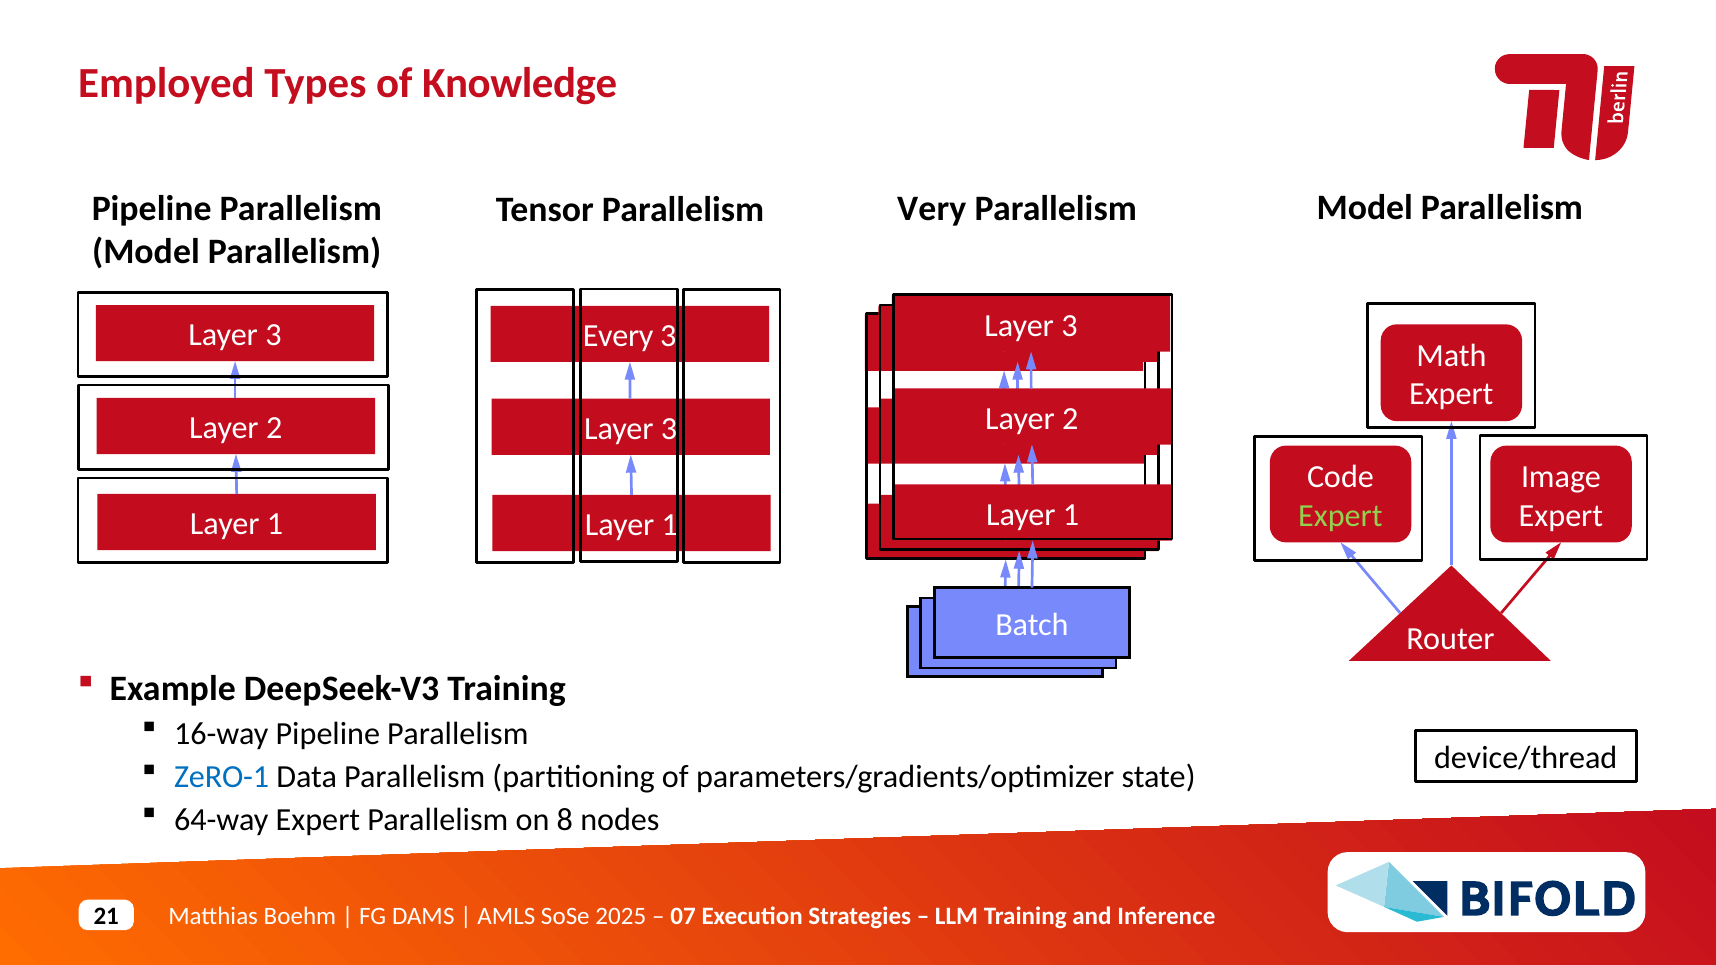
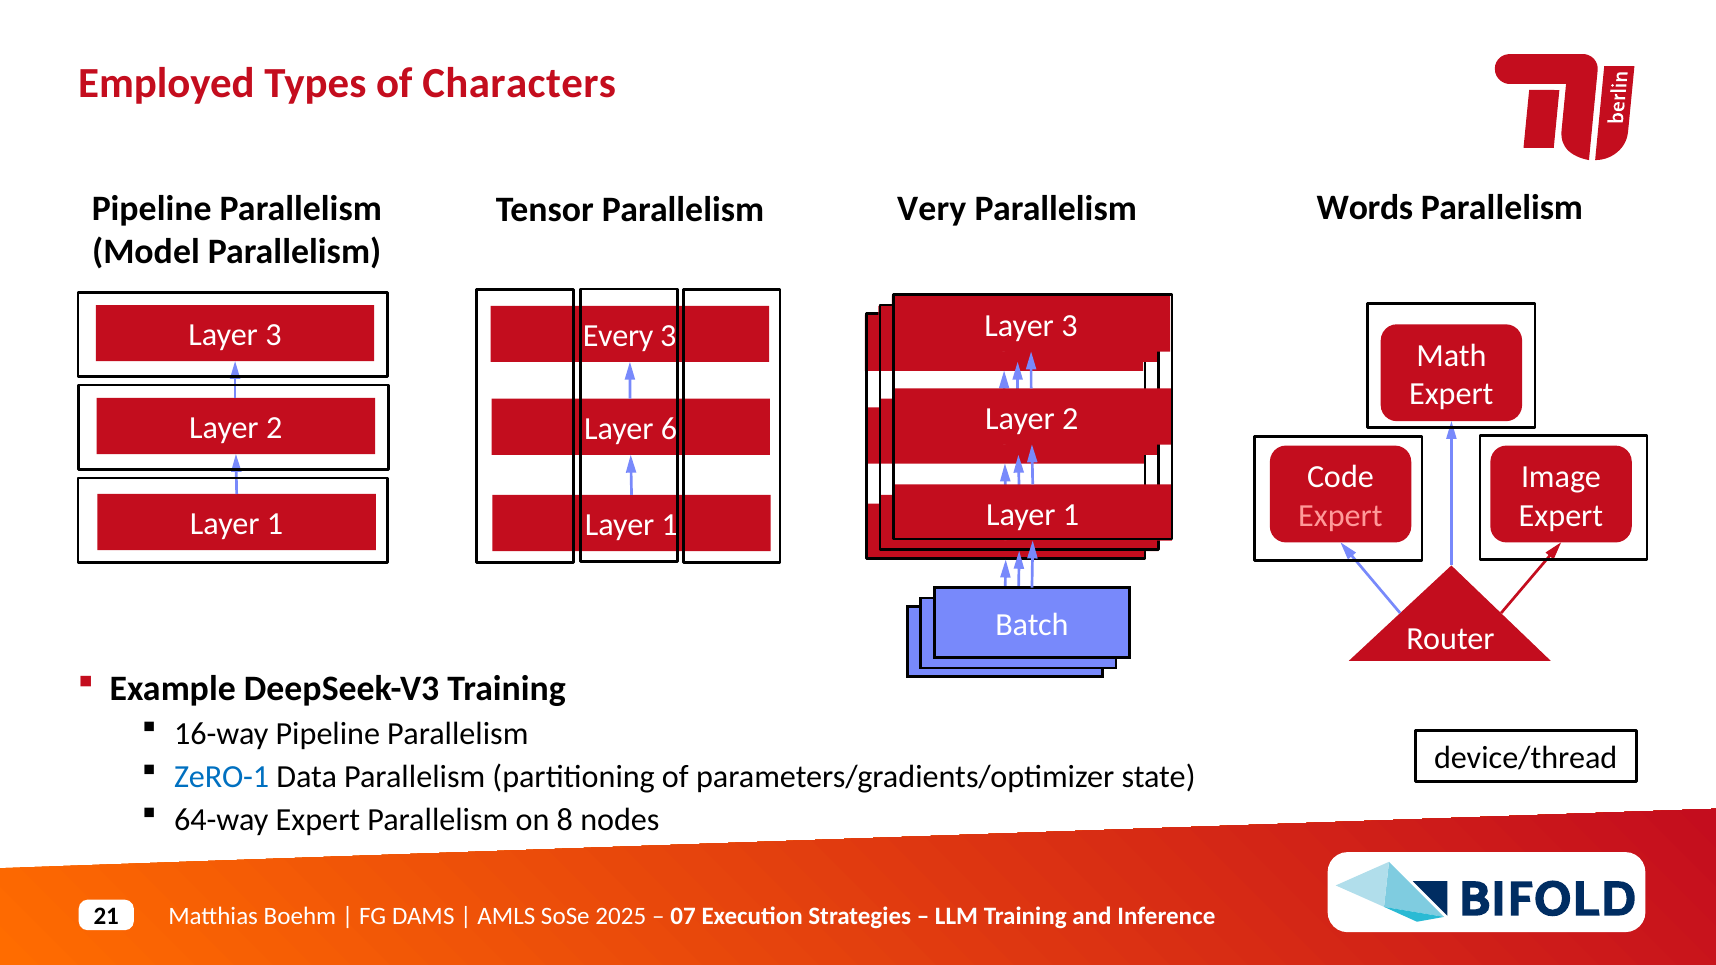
Knowledge: Knowledge -> Characters (519, 83)
Model: Model -> Words (1365, 208)
3: 3 -> 6 (669, 429)
Expert colour: light green -> pink (1340, 516)
